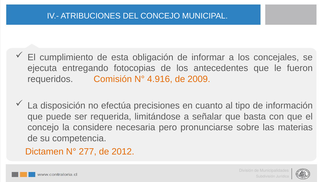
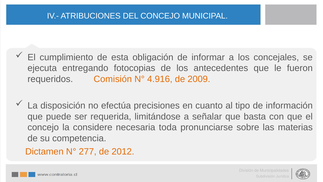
pero: pero -> toda (168, 127)
